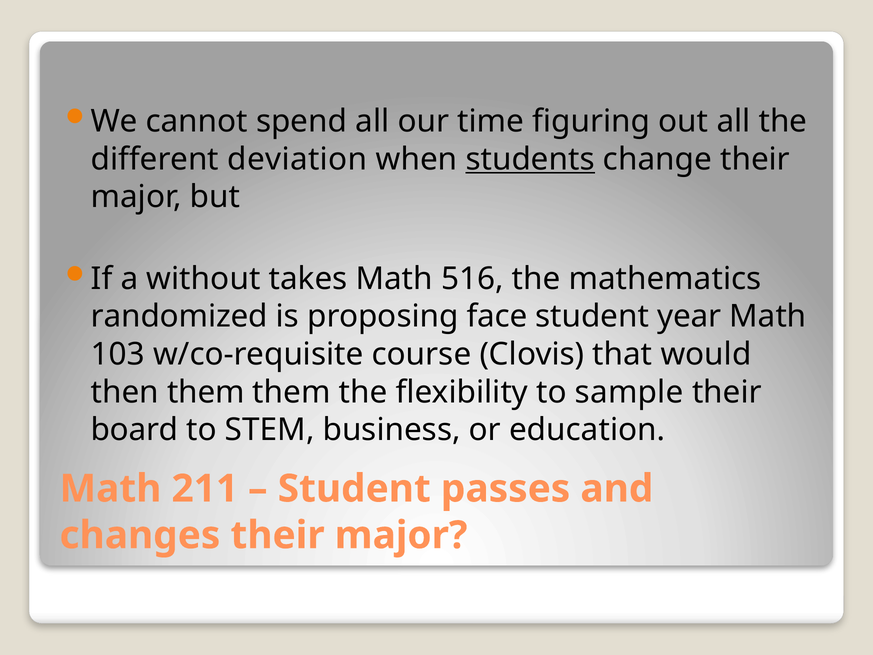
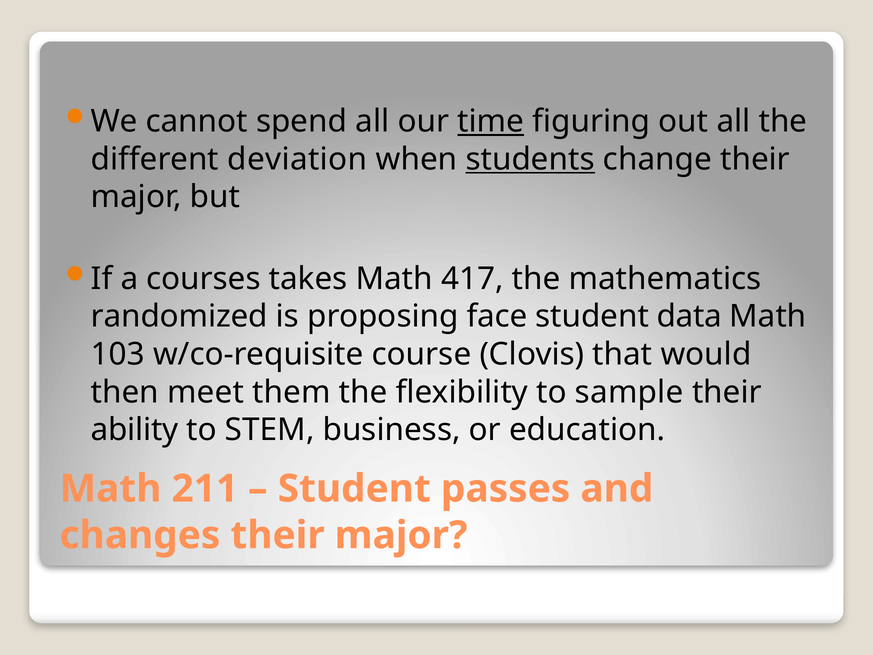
time underline: none -> present (491, 121)
without: without -> courses (204, 279)
516: 516 -> 417 (472, 279)
year: year -> data (689, 316)
then them: them -> meet (206, 392)
board: board -> ability (135, 430)
